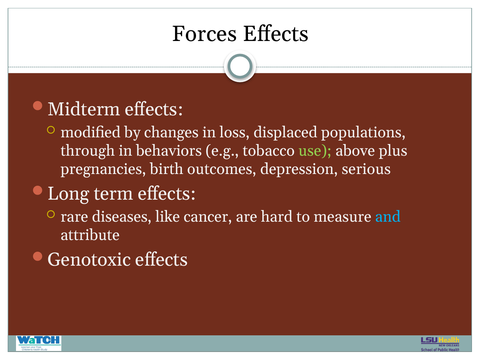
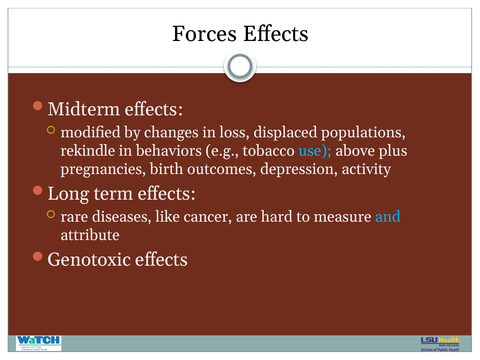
through: through -> rekindle (88, 151)
use colour: light green -> light blue (315, 151)
serious: serious -> activity (366, 169)
